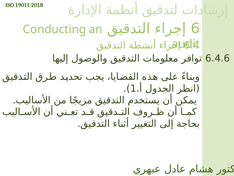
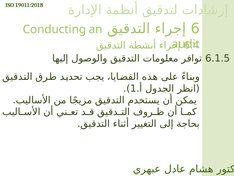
6.4.6: 6.4.6 -> 6.1.5 (218, 58)
